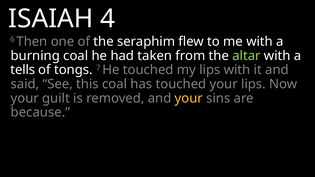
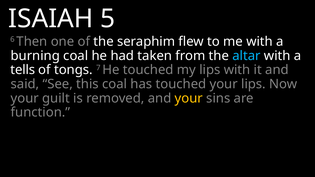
4: 4 -> 5 (108, 19)
altar colour: light green -> light blue (246, 56)
because: because -> function (40, 113)
